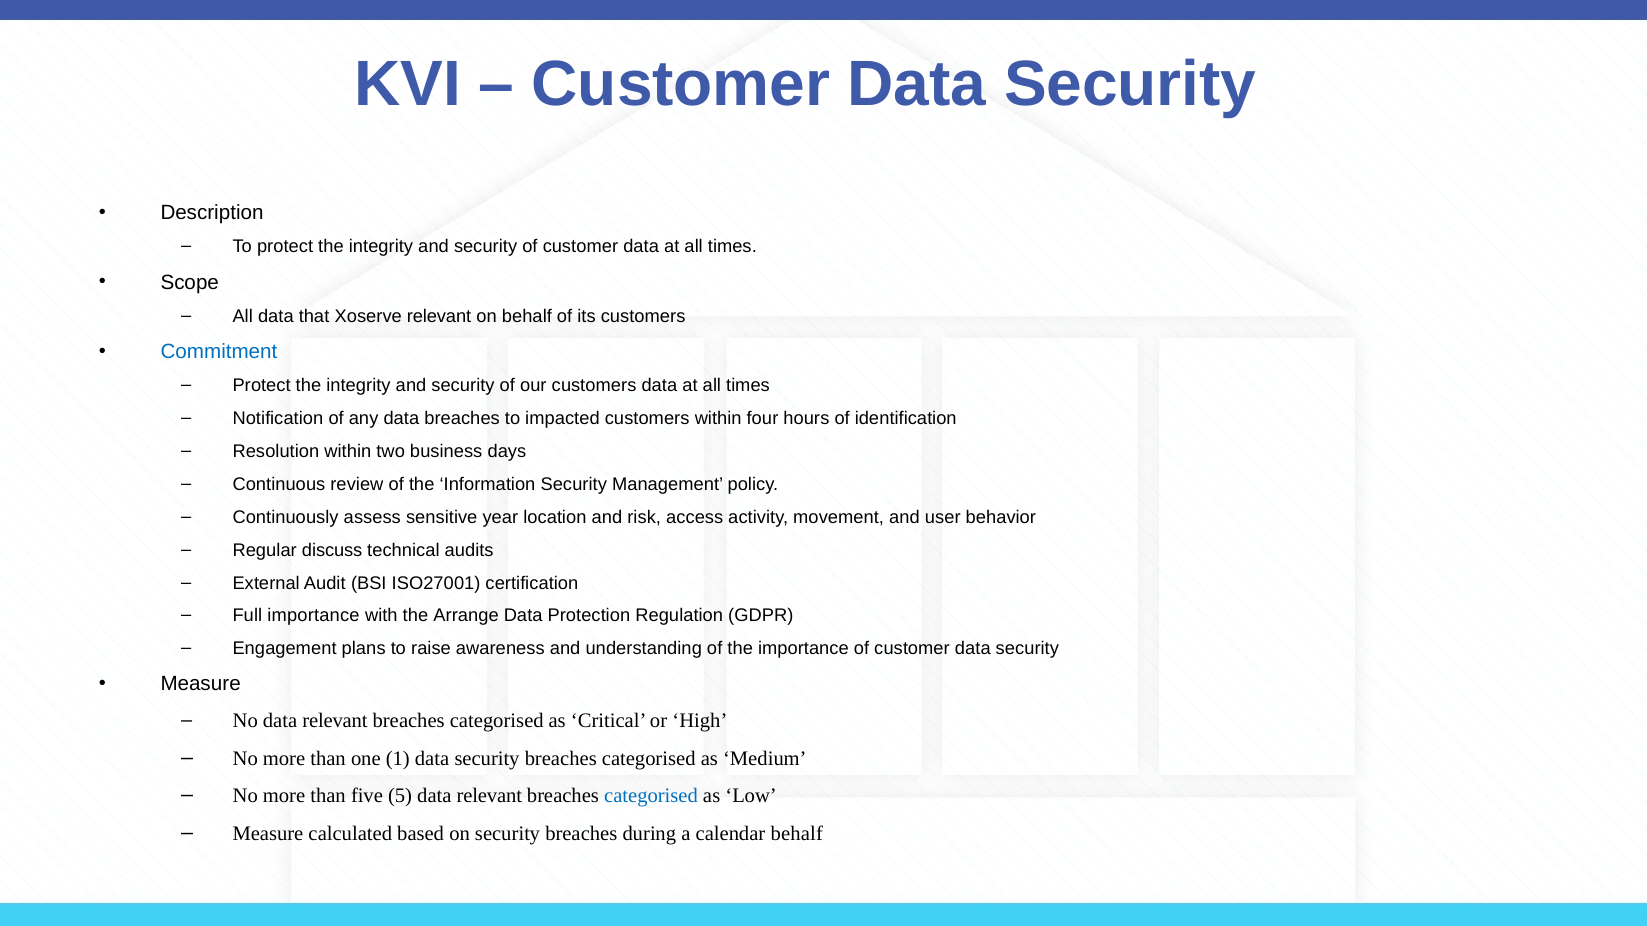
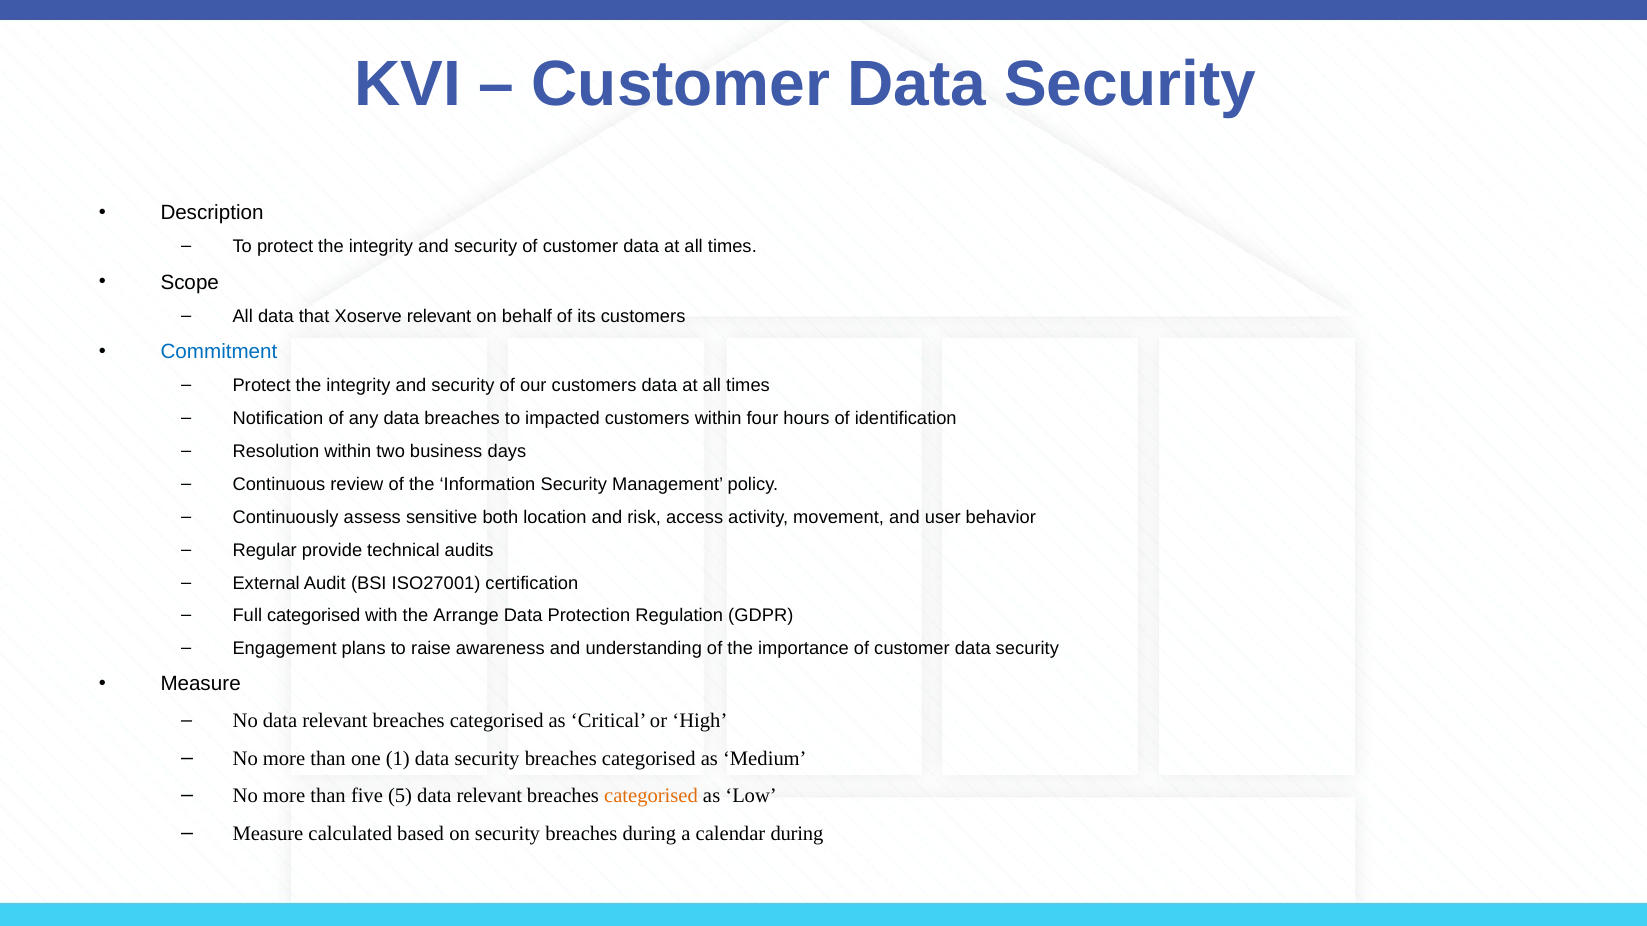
year: year -> both (500, 518)
discuss: discuss -> provide (332, 550)
Full importance: importance -> categorised (314, 616)
categorised colour: blue -> orange (651, 796)
calendar behalf: behalf -> during (797, 834)
